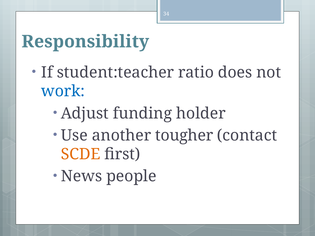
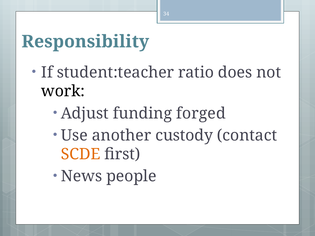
work colour: blue -> black (63, 91)
holder: holder -> forged (201, 113)
tougher: tougher -> custody (184, 135)
